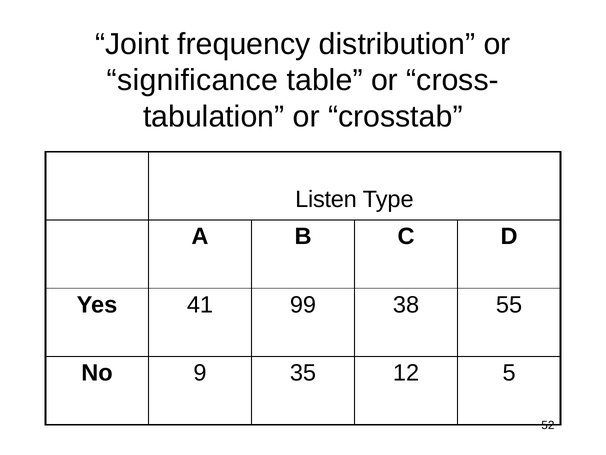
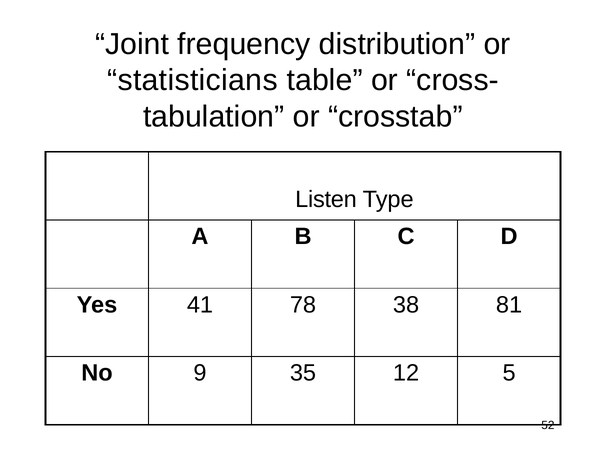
significance: significance -> statisticians (193, 80)
99: 99 -> 78 (303, 304)
55: 55 -> 81 (509, 304)
